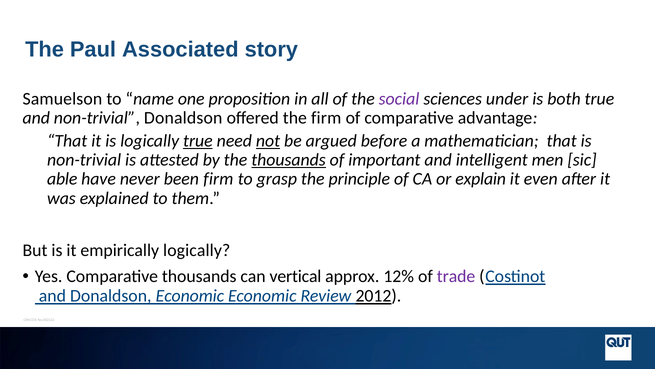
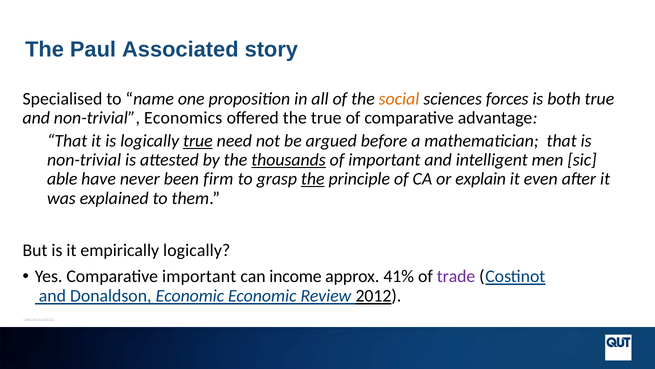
Samuelson: Samuelson -> Specialised (62, 99)
social colour: purple -> orange (399, 99)
under: under -> forces (507, 99)
non-trivial Donaldson: Donaldson -> Economics (183, 118)
the firm: firm -> true (326, 118)
not underline: present -> none (268, 140)
the underline: none -> present (313, 179)
Comparative thousands: thousands -> important (199, 276)
vertical: vertical -> income (295, 276)
12%: 12% -> 41% (399, 276)
